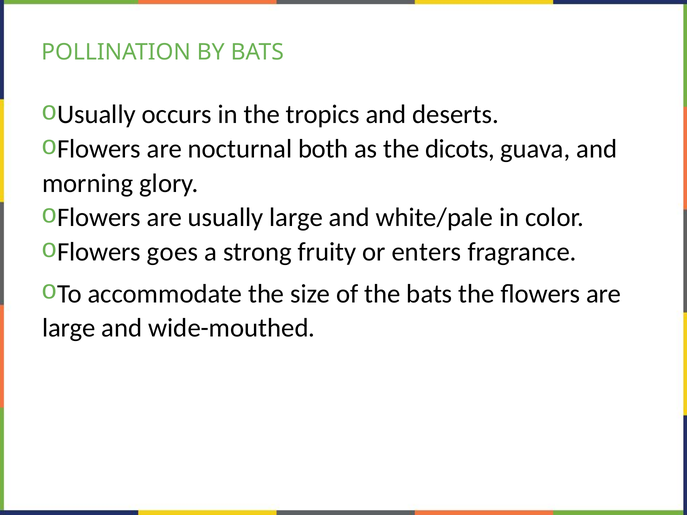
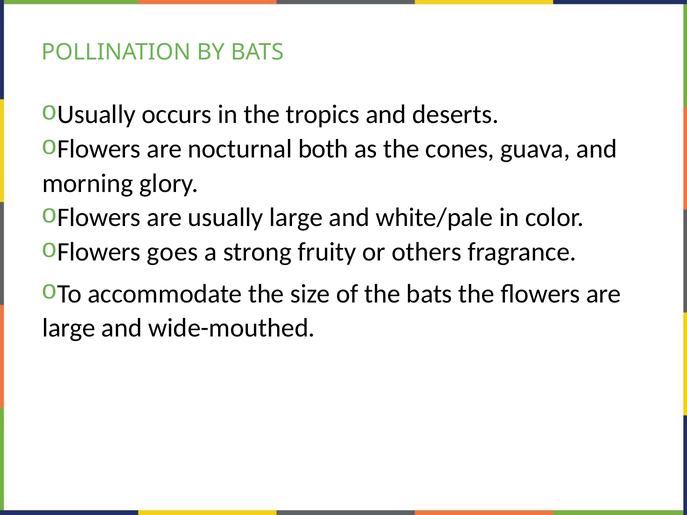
dicots: dicots -> cones (460, 149)
enters: enters -> others (427, 252)
